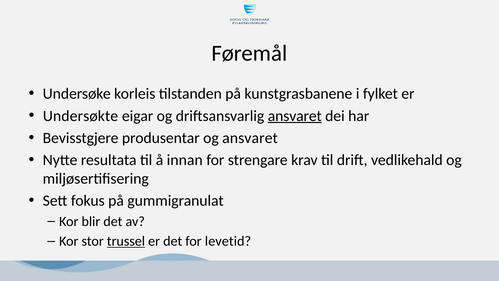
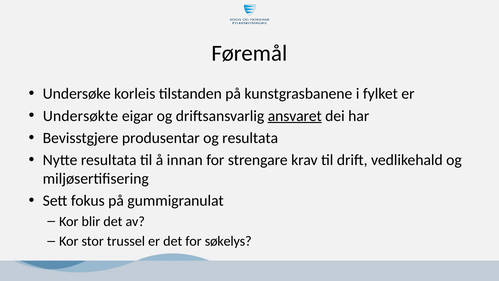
og ansvaret: ansvaret -> resultata (250, 138)
trussel underline: present -> none (126, 241)
levetid: levetid -> søkelys (228, 241)
